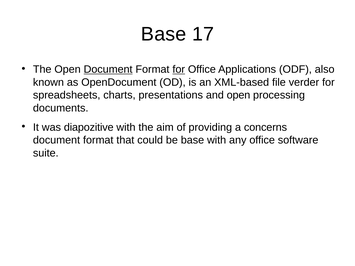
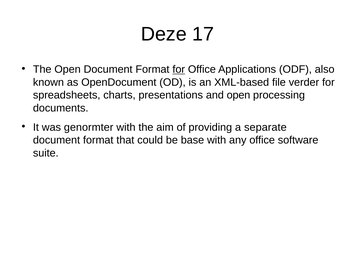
Base: Base -> Deze (164, 34)
Document underline: present -> none (108, 69)
diapozitive: diapozitive -> genormter (89, 127)
concerns: concerns -> separate (265, 127)
